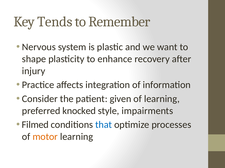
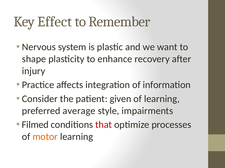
Tends: Tends -> Effect (55, 22)
knocked: knocked -> average (79, 111)
that colour: blue -> red (104, 125)
